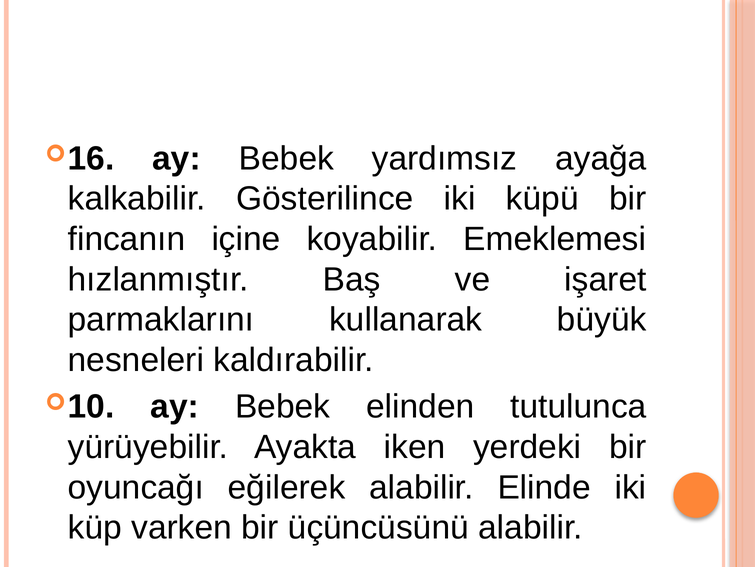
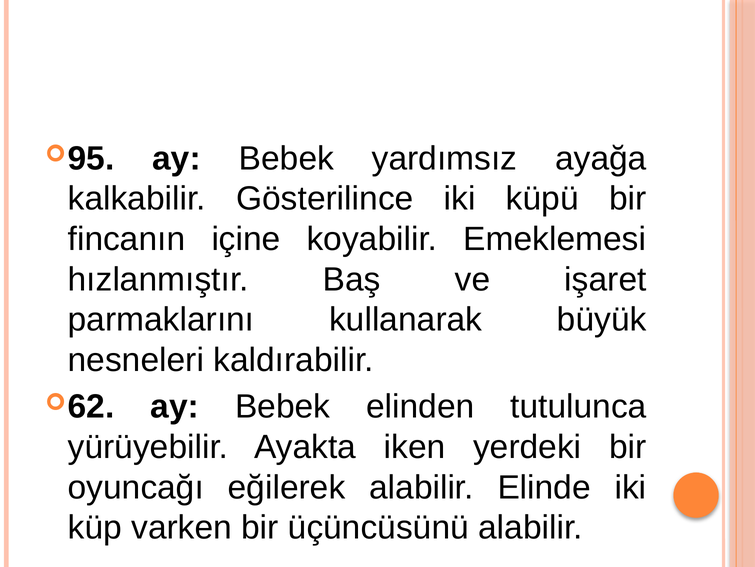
16: 16 -> 95 (91, 158)
10: 10 -> 62 (91, 406)
